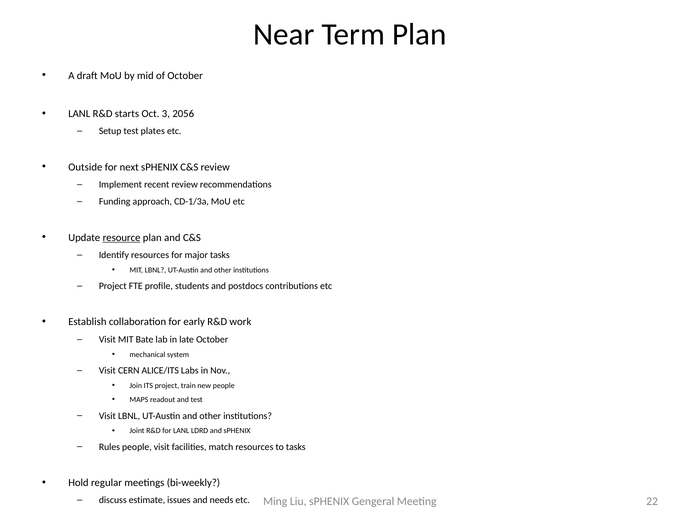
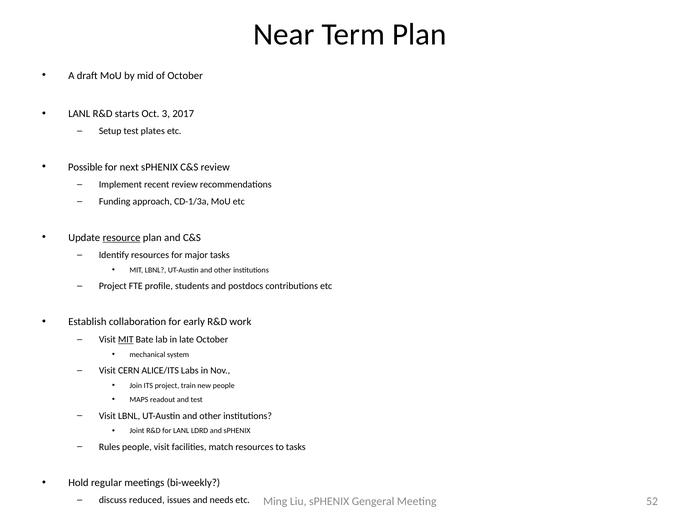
2056: 2056 -> 2017 (183, 114)
Outside: Outside -> Possible (85, 167)
MIT underline: none -> present (126, 340)
estimate: estimate -> reduced (147, 500)
22: 22 -> 52 (652, 501)
